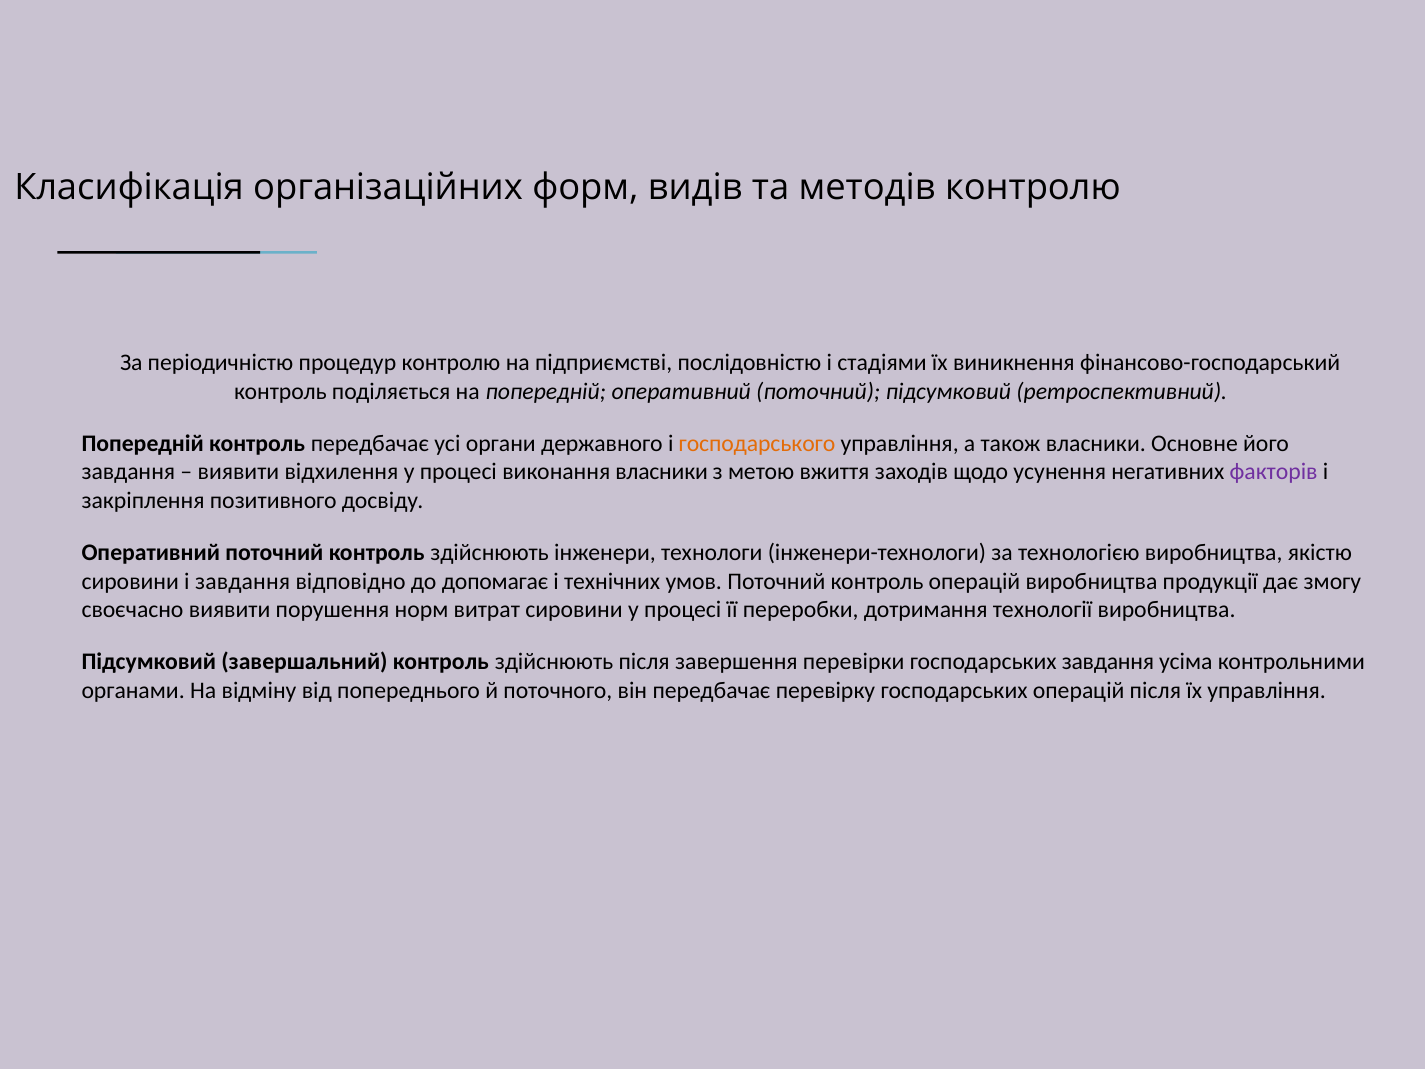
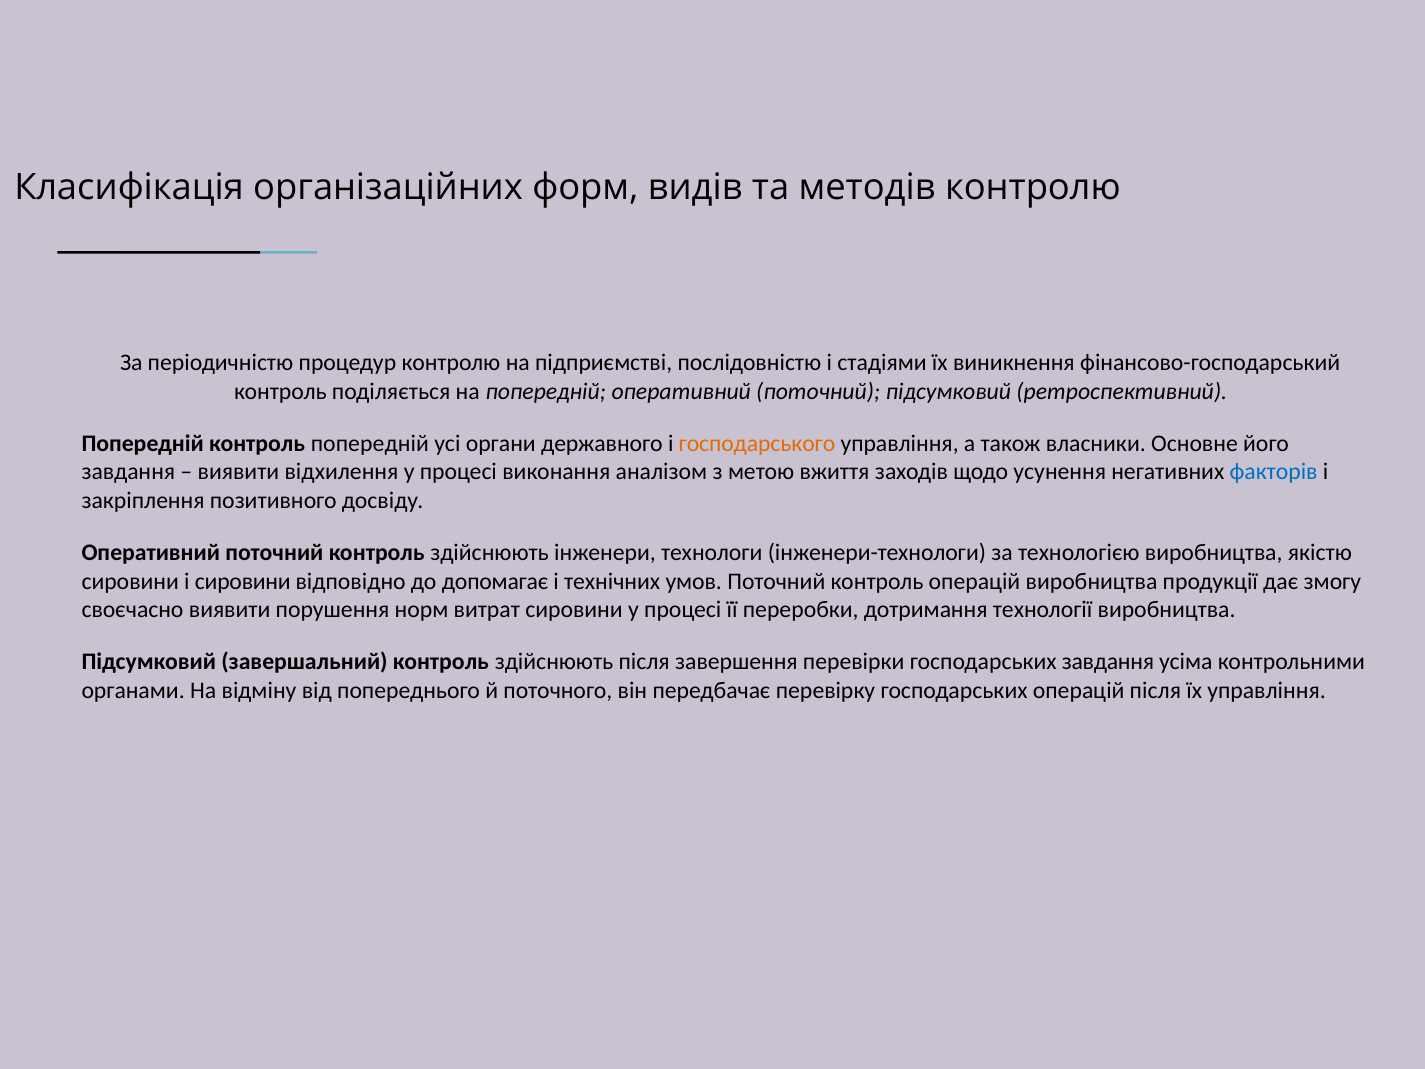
контроль передбачає: передбачає -> попередній (370, 443)
виконання власники: власники -> аналізом (661, 472)
факторів colour: purple -> blue (1274, 472)
і завдання: завдання -> сировини (243, 581)
